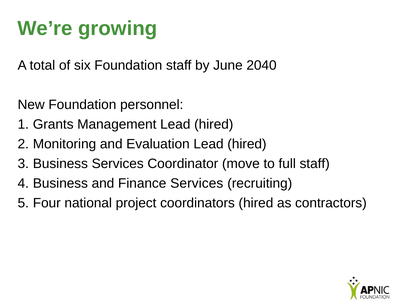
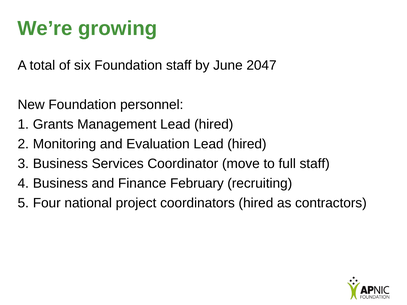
2040: 2040 -> 2047 (261, 66)
Finance Services: Services -> February (197, 184)
